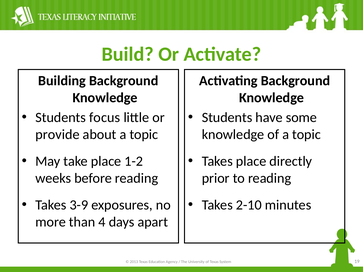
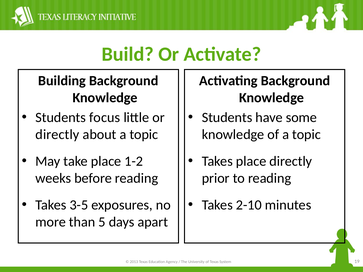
provide: provide -> directly (57, 135)
3-9: 3-9 -> 3-5 (79, 205)
4: 4 -> 5 (102, 222)
